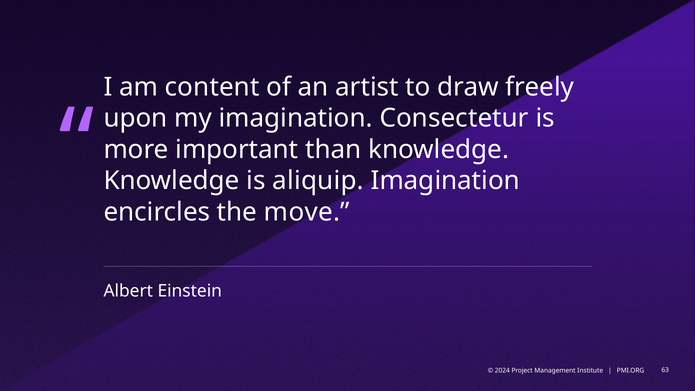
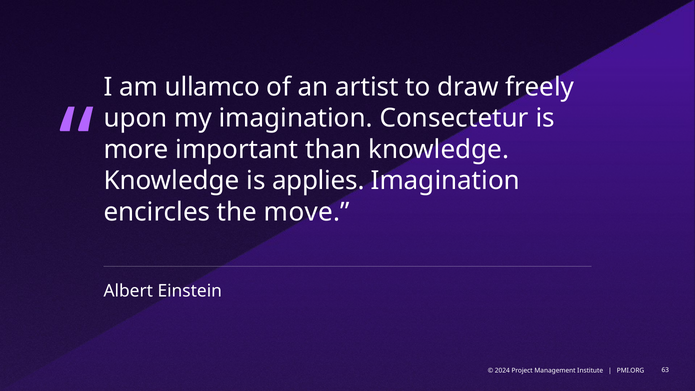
content: content -> ullamco (212, 87)
aliquip: aliquip -> applies (318, 181)
